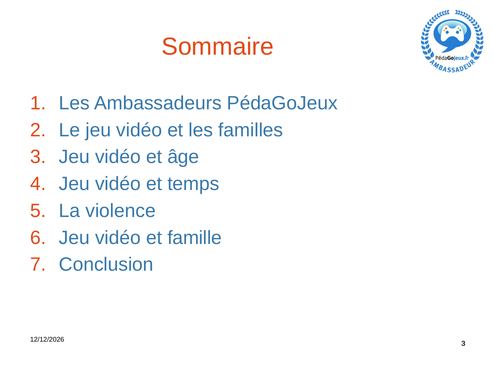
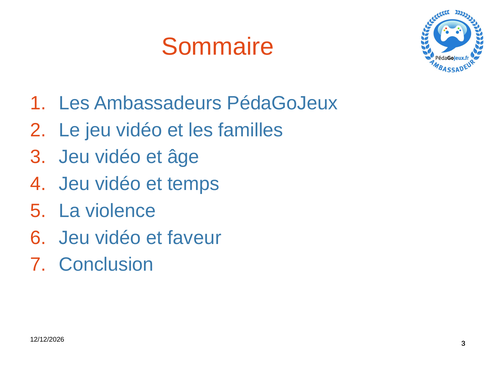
famille: famille -> faveur (194, 238)
